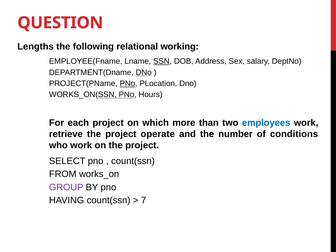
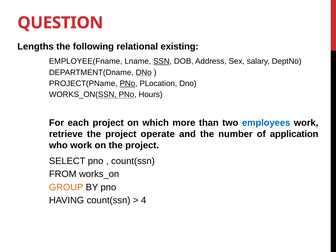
working: working -> existing (180, 47)
conditions: conditions -> application (294, 134)
GROUP colour: purple -> orange (66, 187)
7: 7 -> 4 (144, 200)
